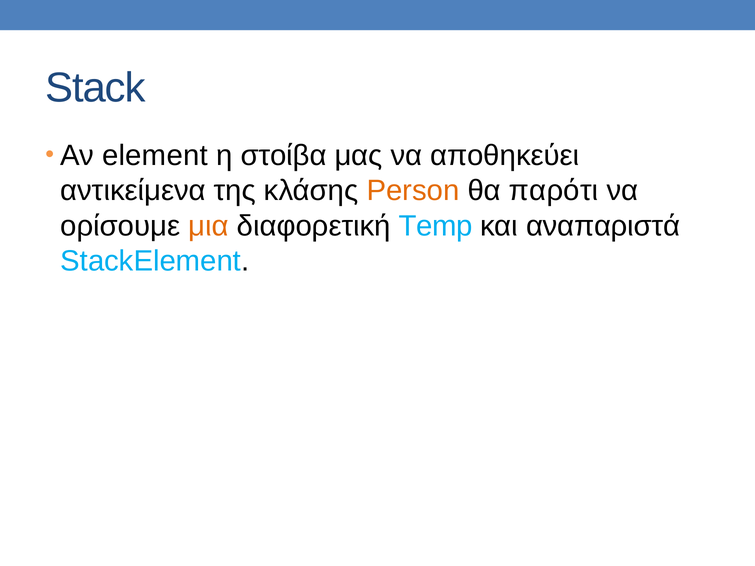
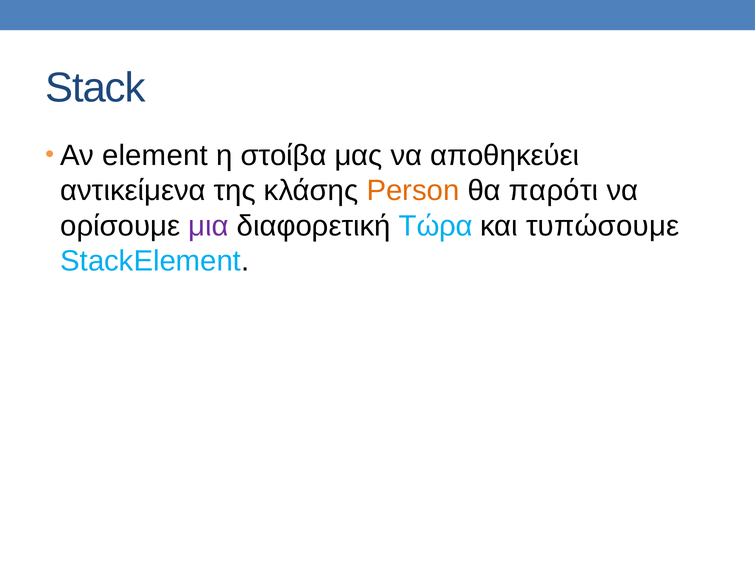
μια colour: orange -> purple (208, 226)
Temp: Temp -> Τώρα (436, 226)
αναπαριστά: αναπαριστά -> τυπώσουμε (603, 226)
